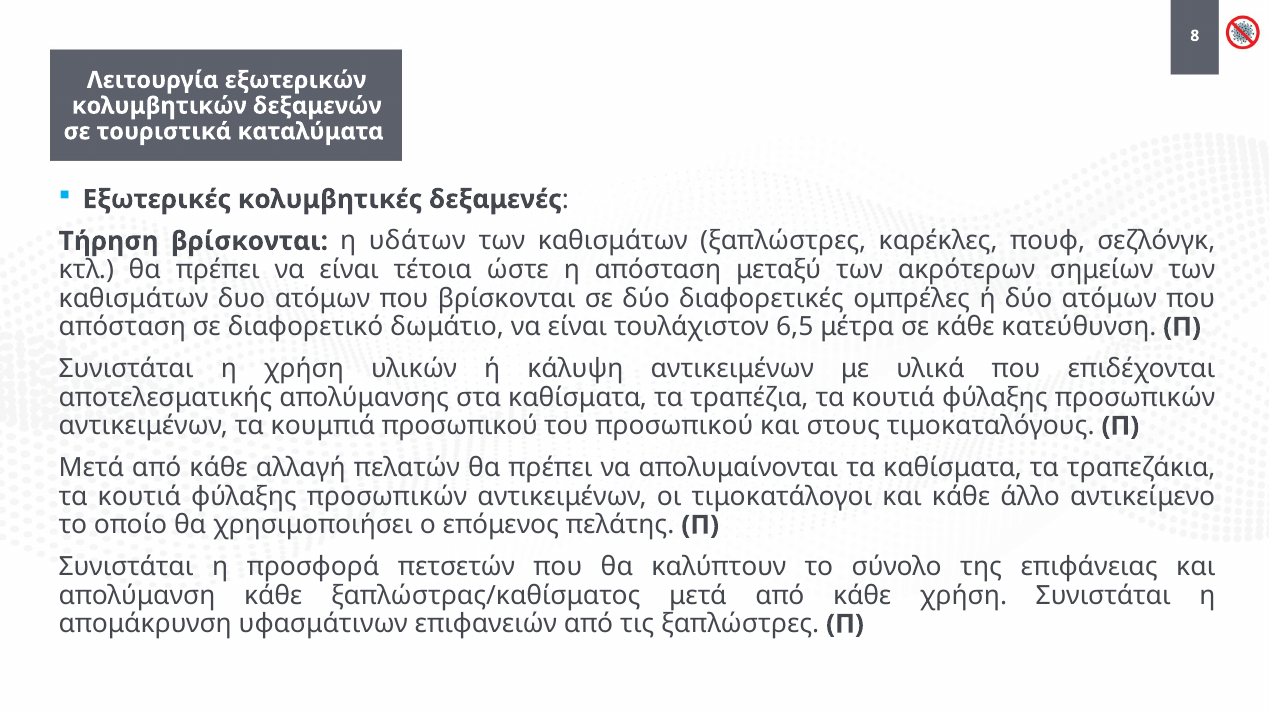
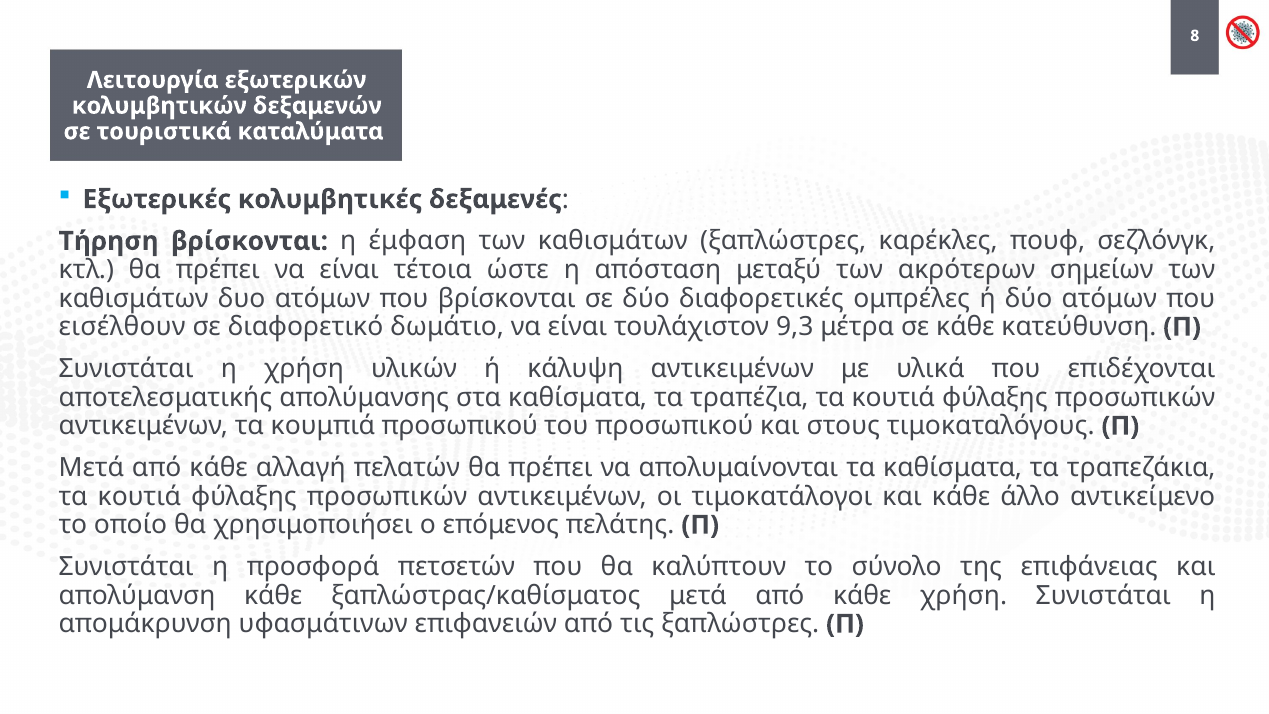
υδάτων: υδάτων -> έμφαση (417, 241)
απόσταση: απόσταση -> εισέλθουν (122, 327)
6,5: 6,5 -> 9,3 (795, 327)
